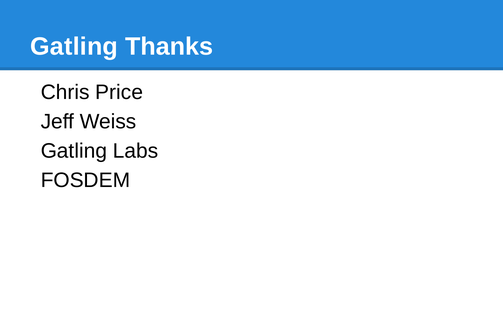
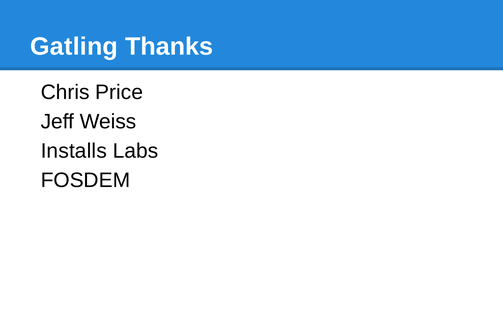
Gatling: Gatling -> Installs (74, 151)
